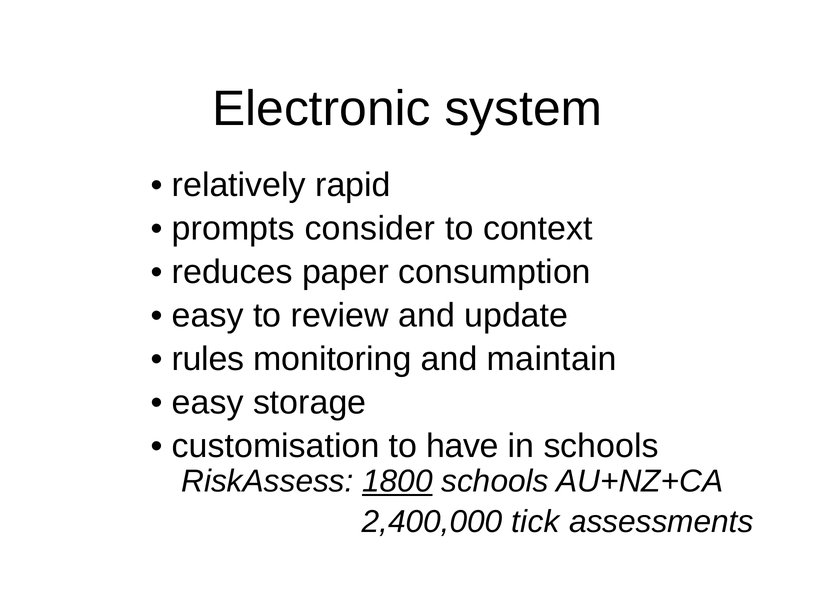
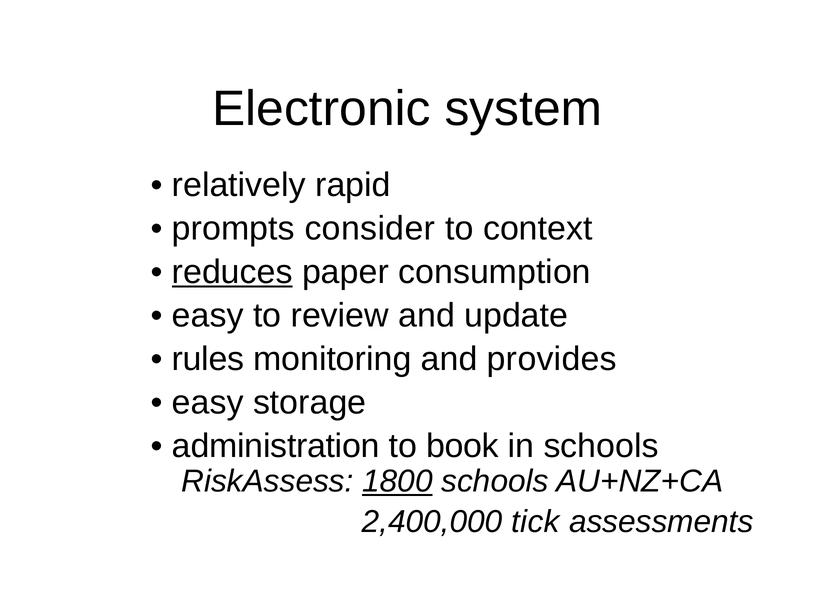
reduces underline: none -> present (232, 272)
maintain: maintain -> provides (552, 359)
customisation: customisation -> administration (276, 446)
have: have -> book (463, 446)
